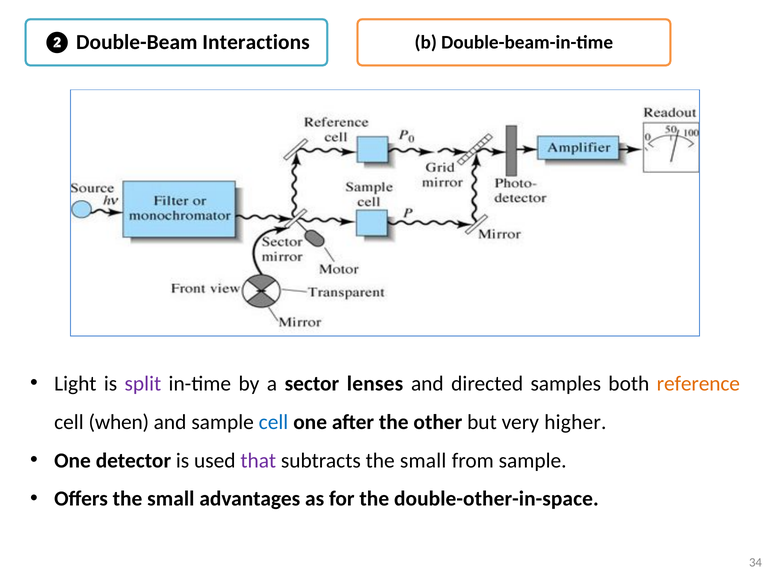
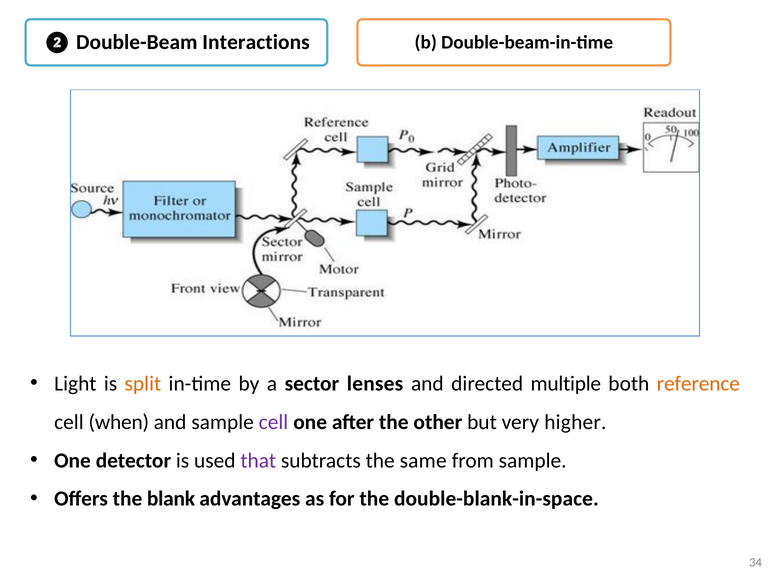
split colour: purple -> orange (143, 384)
samples: samples -> multiple (566, 384)
cell colour: blue -> purple (273, 422)
subtracts the small: small -> same (423, 461)
Offers the small: small -> blank (171, 499)
double-other-in-space: double-other-in-space -> double-blank-in-space (496, 499)
